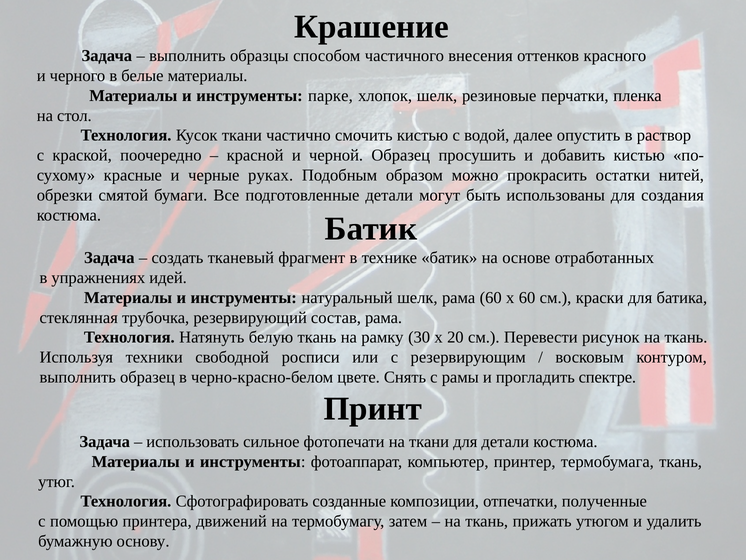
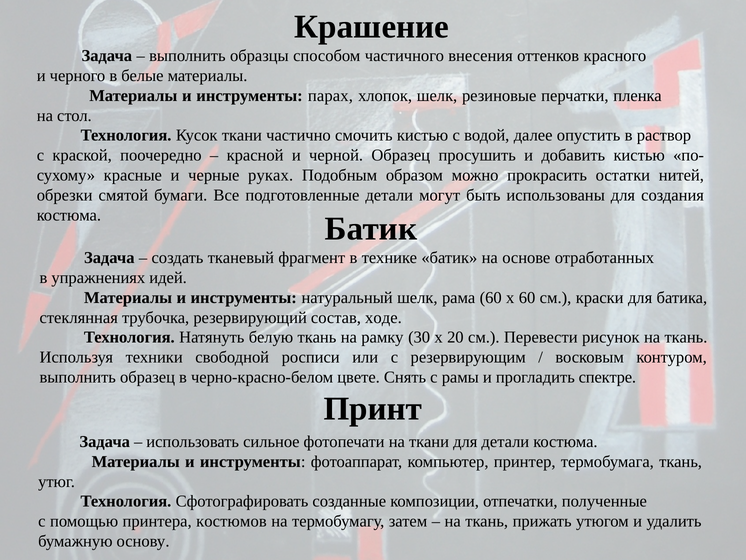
парке: парке -> парах (330, 96)
состав рама: рама -> ходе (383, 317)
движений: движений -> костюмов (231, 521)
